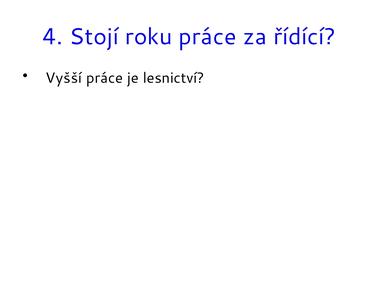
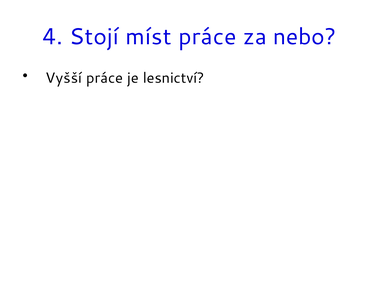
roku: roku -> míst (148, 37)
řídící: řídící -> nebo (305, 37)
